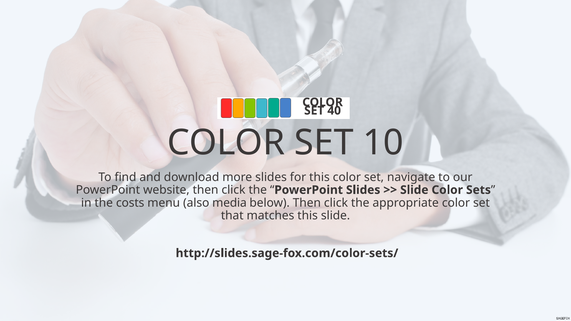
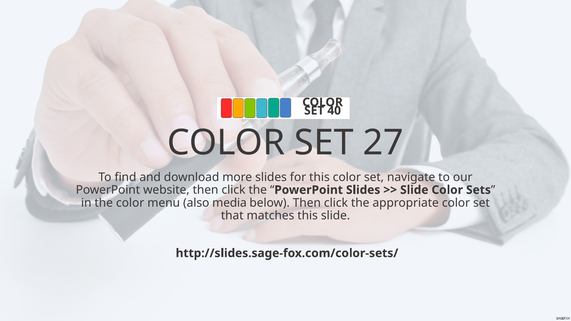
10: 10 -> 27 (383, 143)
the costs: costs -> color (130, 203)
